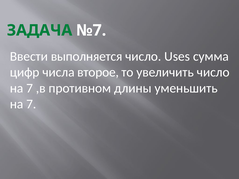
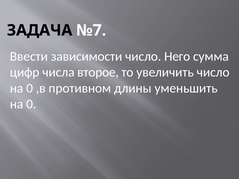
ЗАДАЧА colour: green -> black (40, 30)
выполняется: выполняется -> зависимости (87, 56)
Uses: Uses -> Него (177, 56)
7: 7 -> 0 (30, 88)
7: 7 -> 0 (31, 104)
